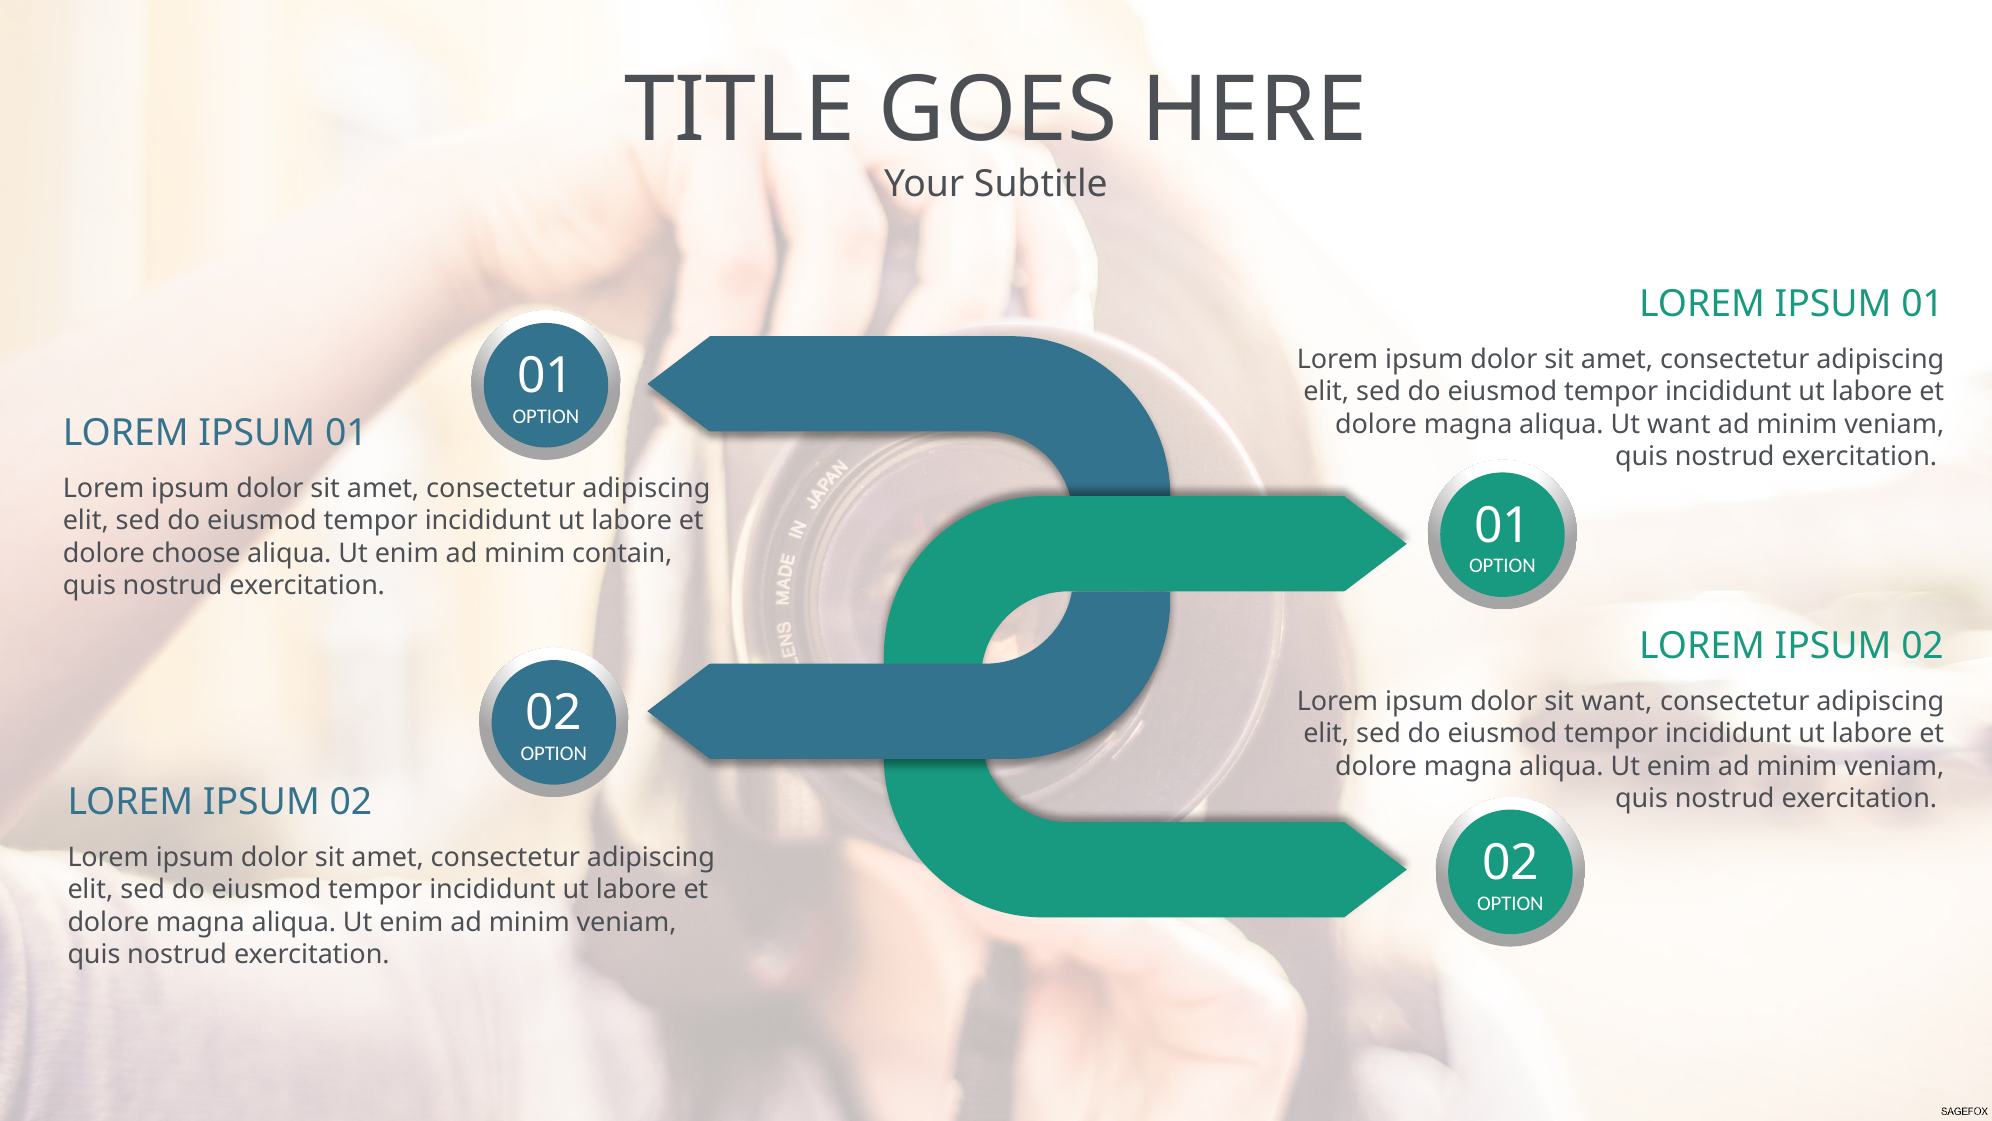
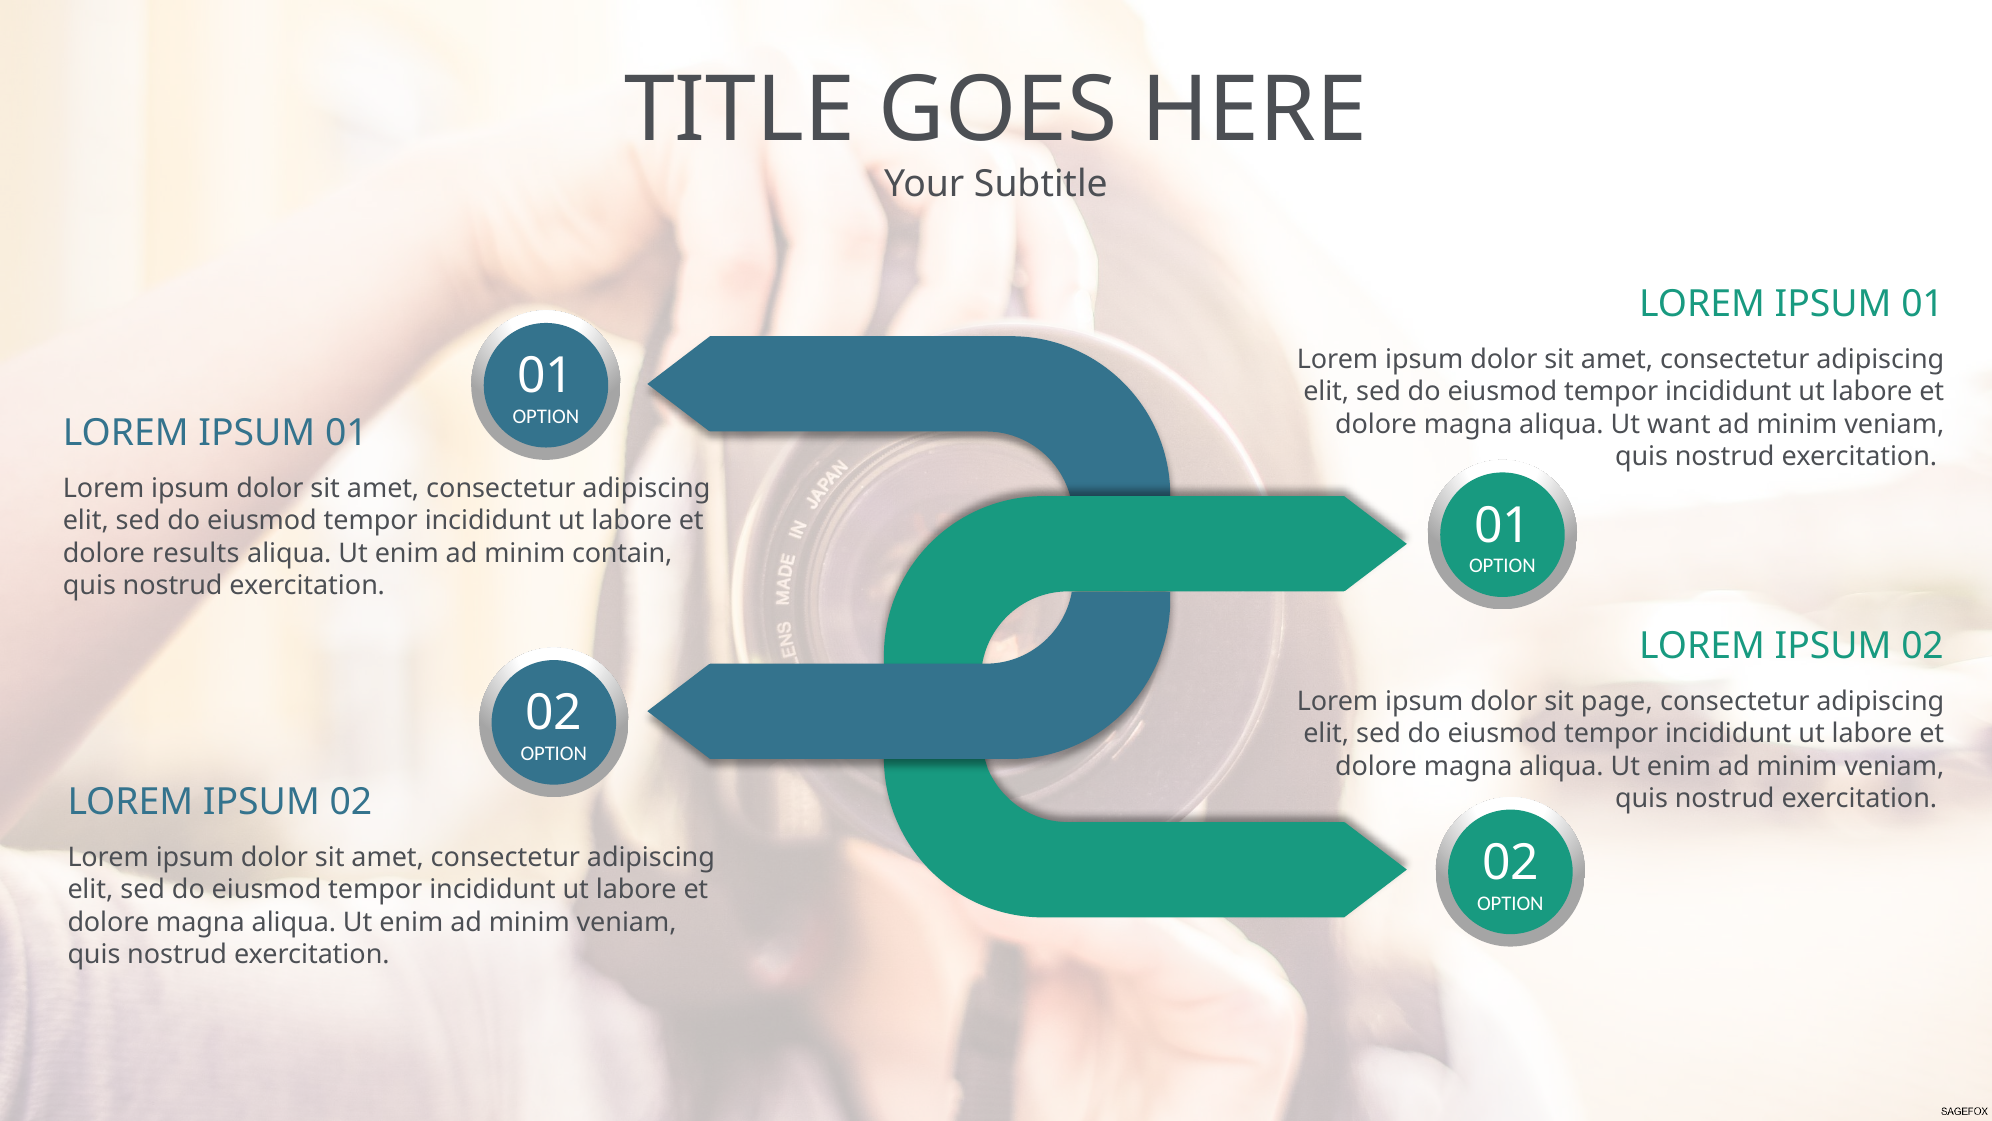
choose: choose -> results (196, 553)
sit want: want -> page (1617, 701)
